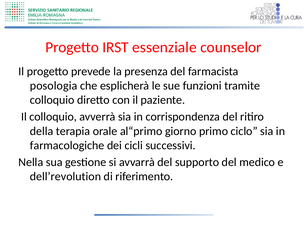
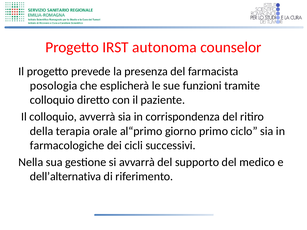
essenziale: essenziale -> autonoma (164, 47)
dell’revolution: dell’revolution -> dell’alternativa (66, 177)
